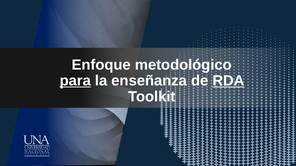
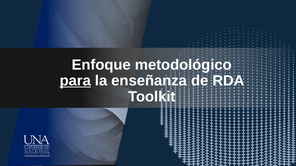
RDA underline: present -> none (228, 81)
